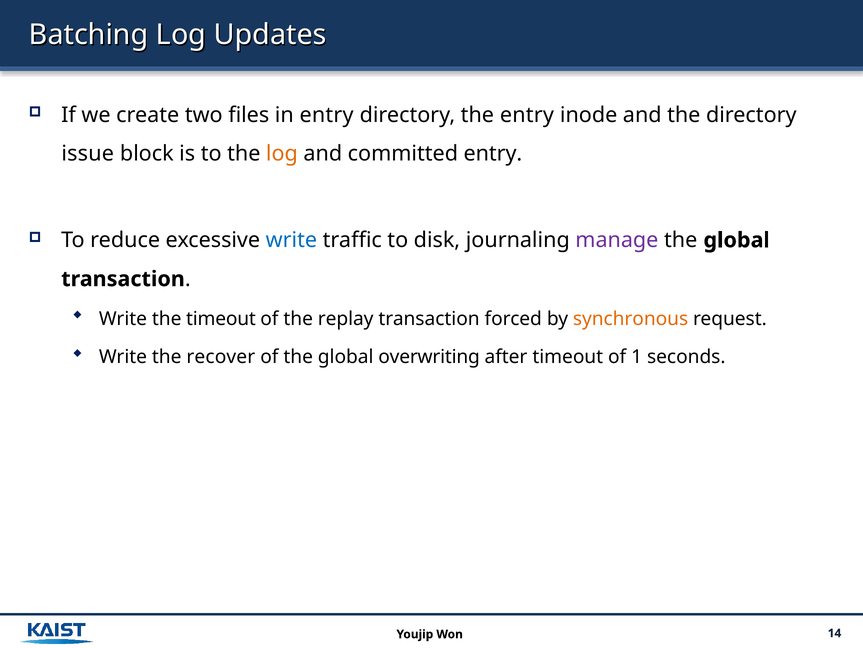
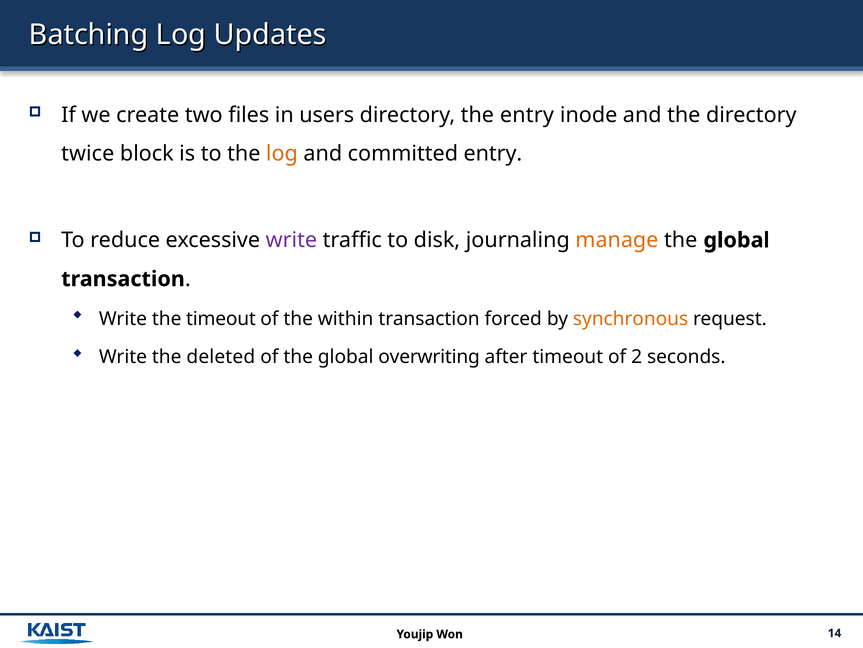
in entry: entry -> users (327, 115)
issue: issue -> twice (88, 154)
write colour: blue -> purple (291, 240)
manage colour: purple -> orange (617, 240)
replay: replay -> within (346, 318)
recover: recover -> deleted (221, 357)
1: 1 -> 2 (637, 357)
